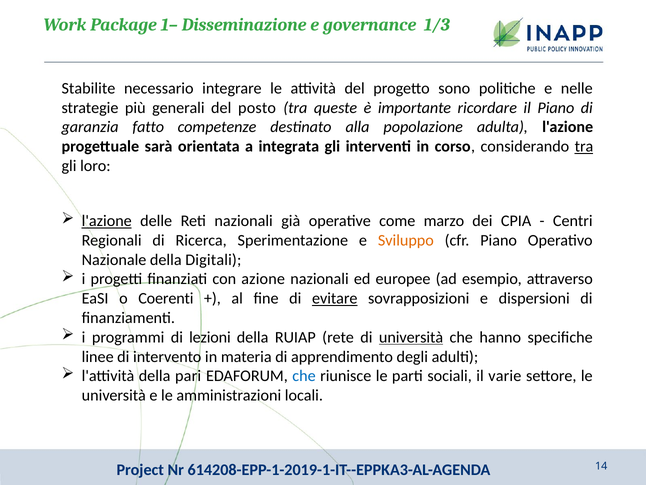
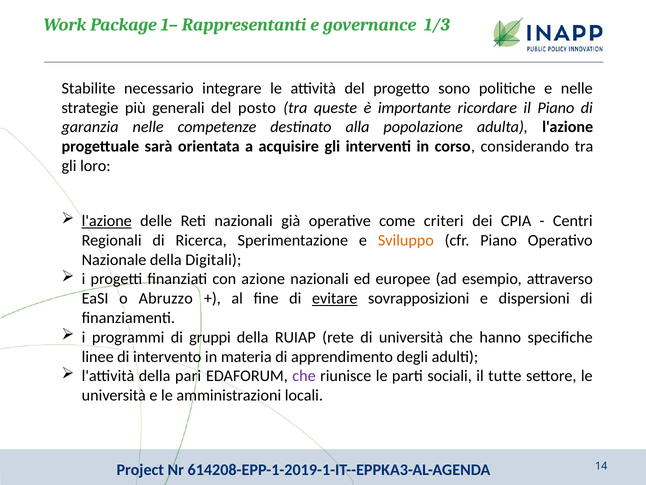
Disseminazione: Disseminazione -> Rappresentanti (244, 25)
garanzia fatto: fatto -> nelle (148, 127)
integrata: integrata -> acquisire (289, 146)
tra underline: present -> none (584, 146)
marzo: marzo -> criteri (444, 221)
Coerenti: Coerenti -> Abruzzo (166, 298)
lezioni: lezioni -> gruppi (210, 337)
università underline: present -> none (411, 337)
che colour: blue -> purple (304, 376)
varie: varie -> tutte (505, 376)
